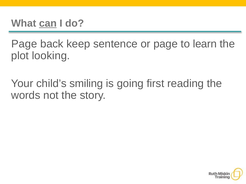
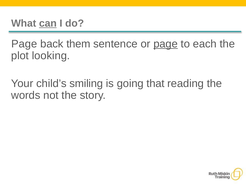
keep: keep -> them (78, 44)
page underline: none -> present (166, 44)
learn: learn -> each (205, 44)
first: first -> that (156, 84)
